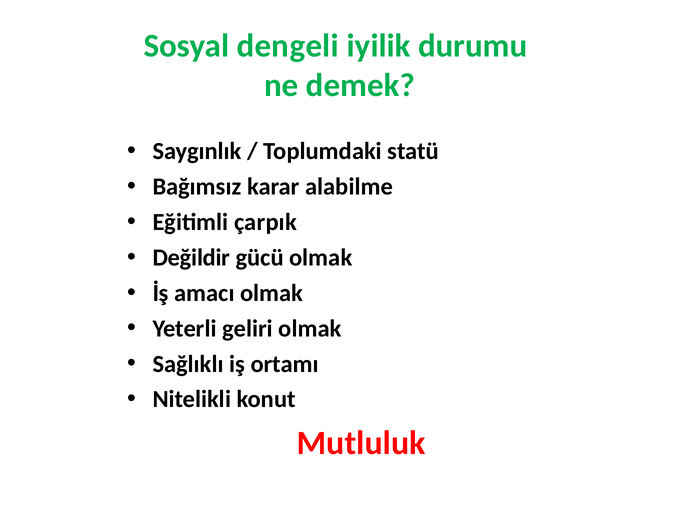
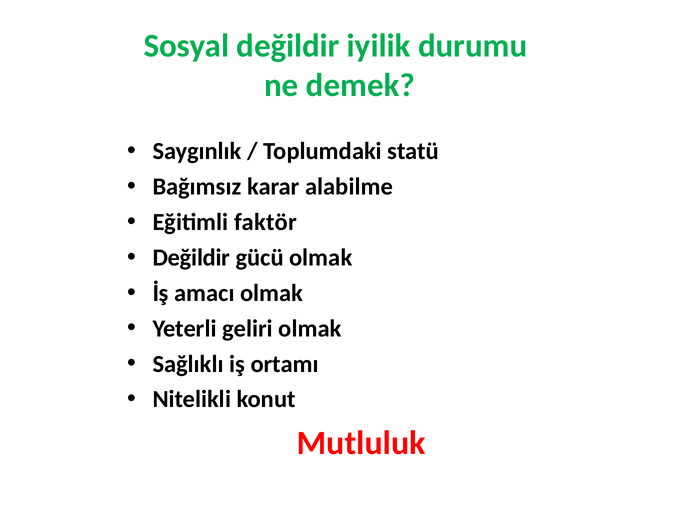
Sosyal dengeli: dengeli -> değildir (288, 46)
çarpık: çarpık -> faktör (265, 222)
